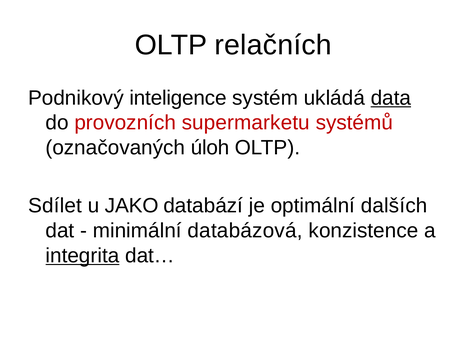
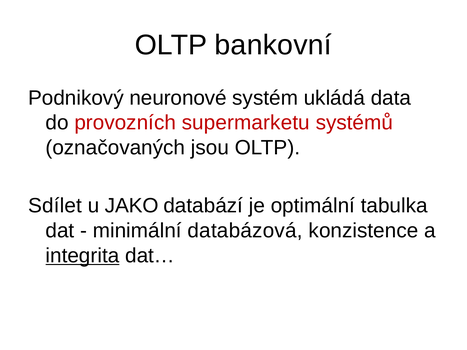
relačních: relačních -> bankovní (273, 45)
inteligence: inteligence -> neuronové (178, 98)
data underline: present -> none (391, 98)
úloh: úloh -> jsou (210, 148)
dalších: dalších -> tabulka (394, 206)
